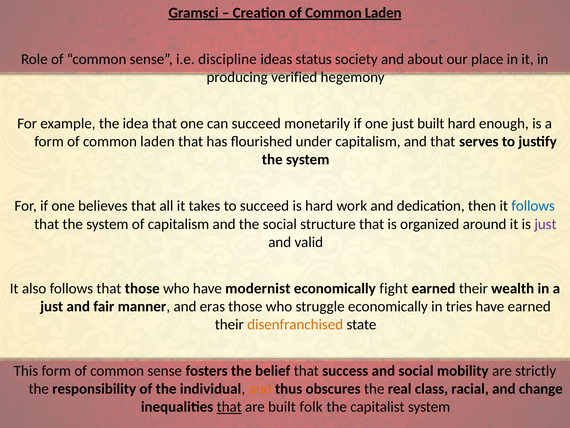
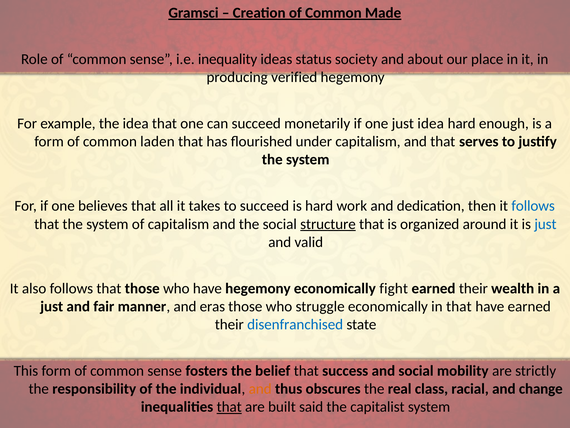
Creation of Common Laden: Laden -> Made (383, 13)
discipline: discipline -> inequality (228, 59)
just built: built -> idea (431, 123)
structure underline: none -> present (328, 224)
just colour: purple -> blue (545, 224)
have modernist: modernist -> hegemony (258, 288)
in tries: tries -> that (459, 306)
disenfranchised colour: orange -> blue (295, 324)
folk: folk -> said (311, 406)
